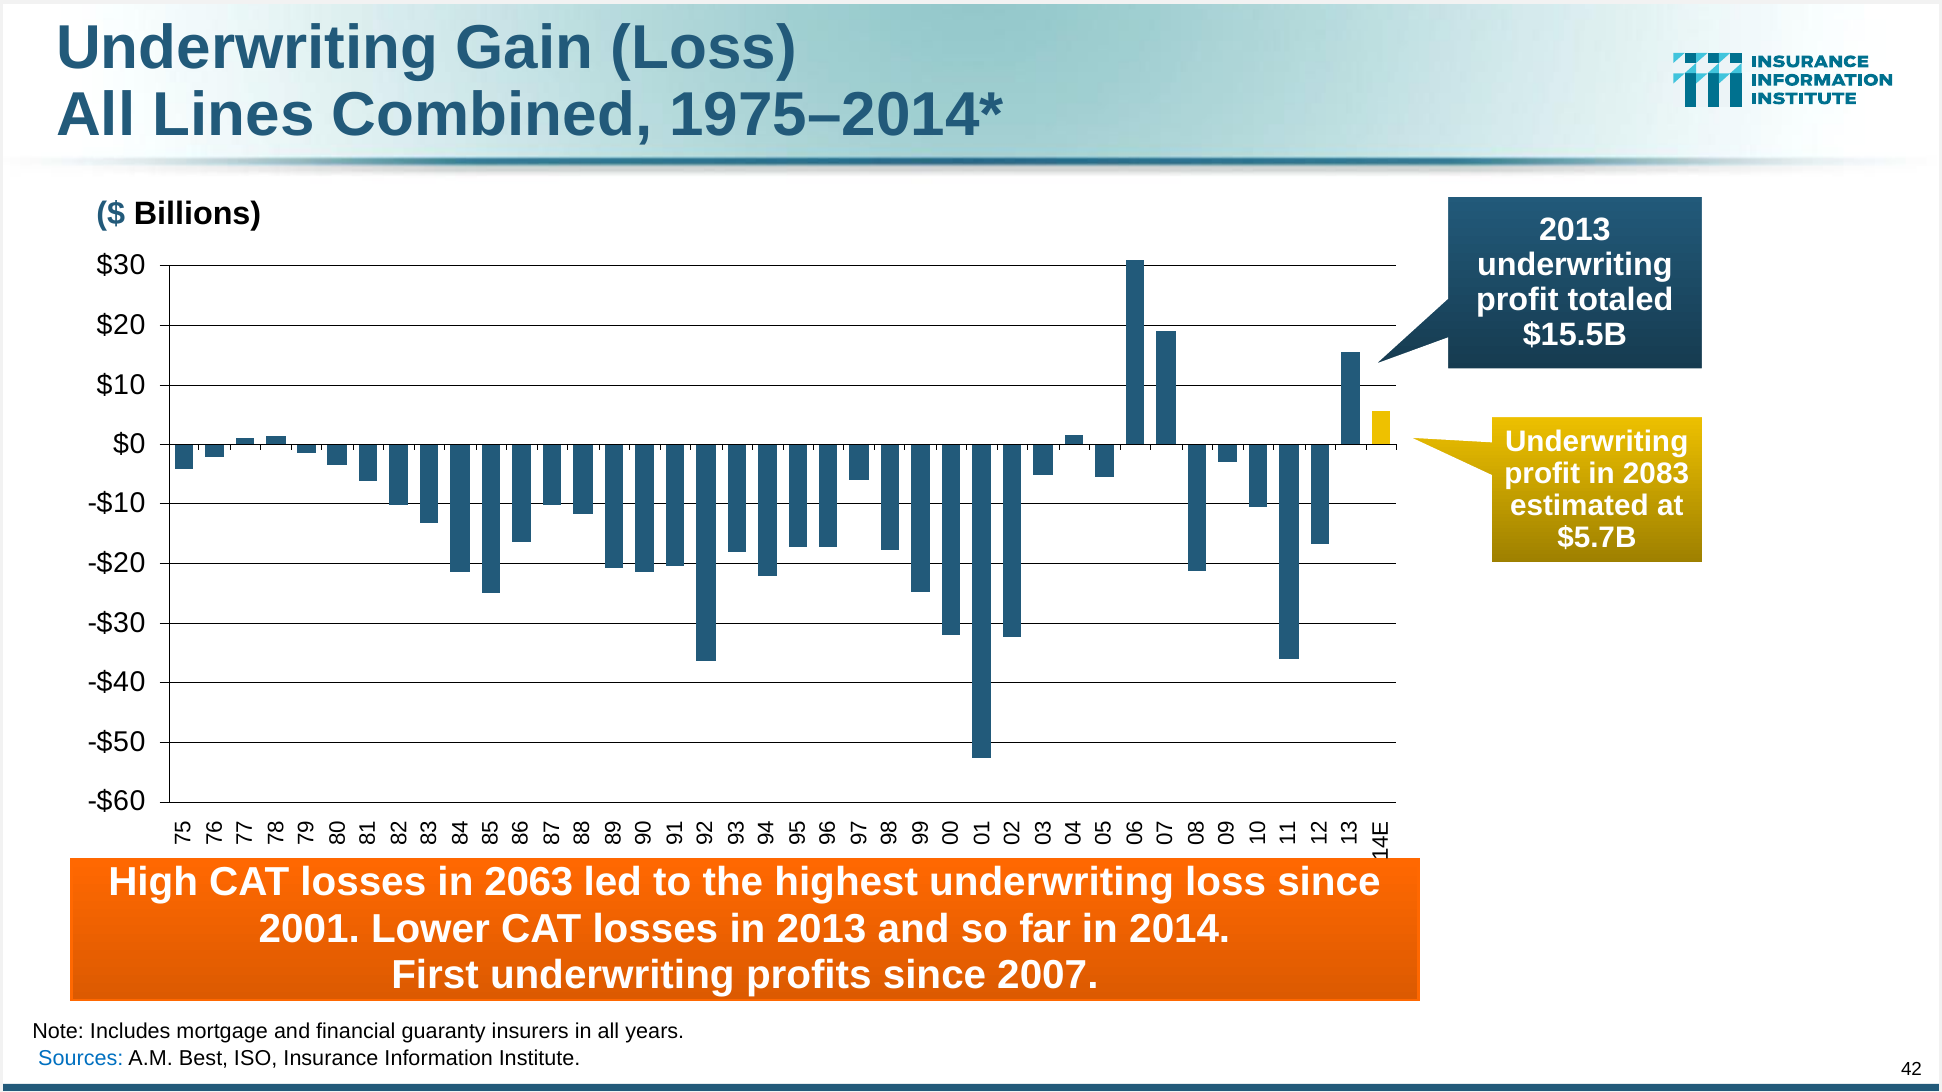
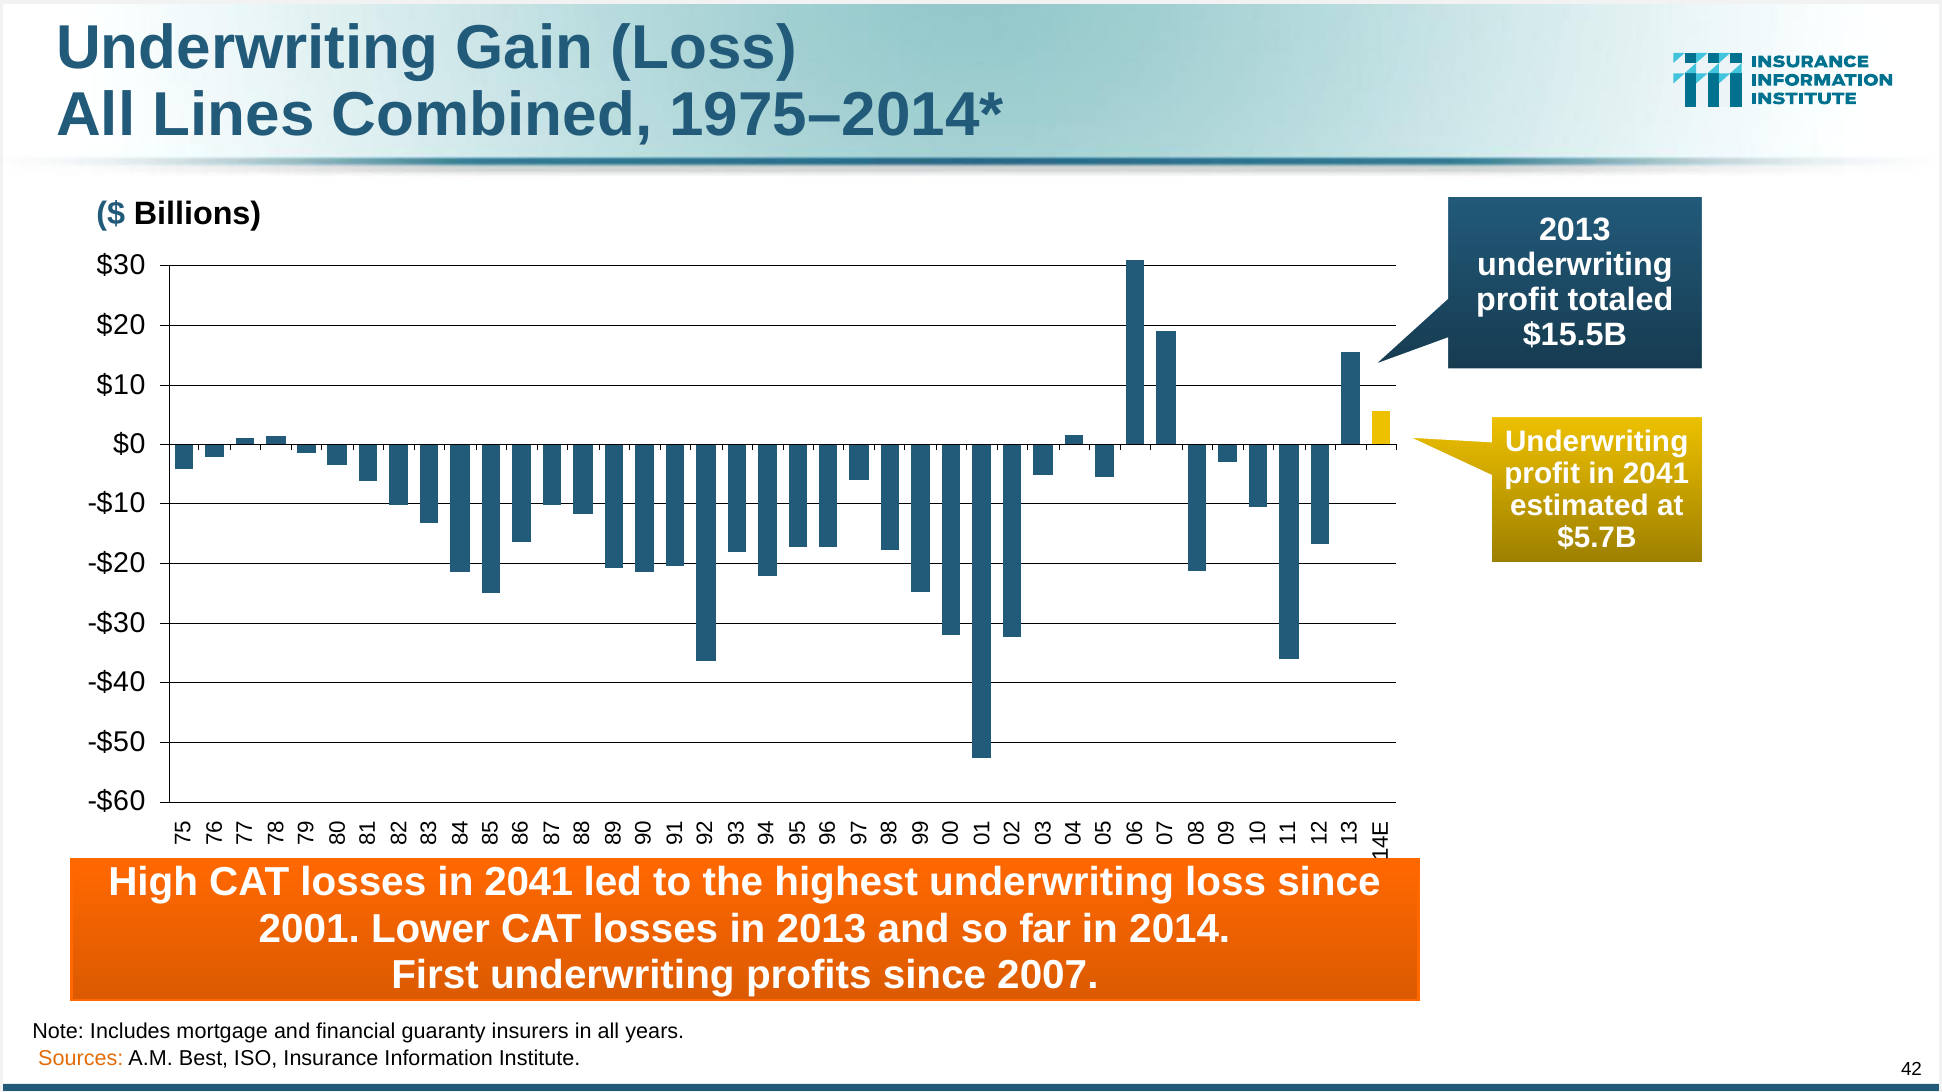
profit in 2083: 2083 -> 2041 (1656, 474)
losses in 2063: 2063 -> 2041 (529, 883)
Sources colour: blue -> orange (81, 1059)
